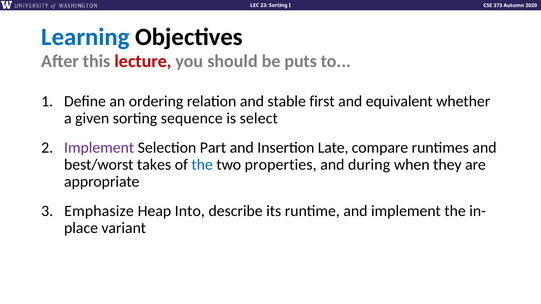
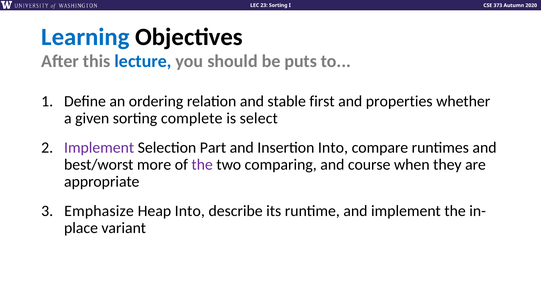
lecture colour: red -> blue (143, 61)
equivalent: equivalent -> properties (399, 101)
sequence: sequence -> complete (192, 118)
Insertion Late: Late -> Into (333, 148)
takes: takes -> more (154, 165)
the colour: blue -> purple (202, 165)
properties: properties -> comparing (281, 165)
during: during -> course (369, 165)
